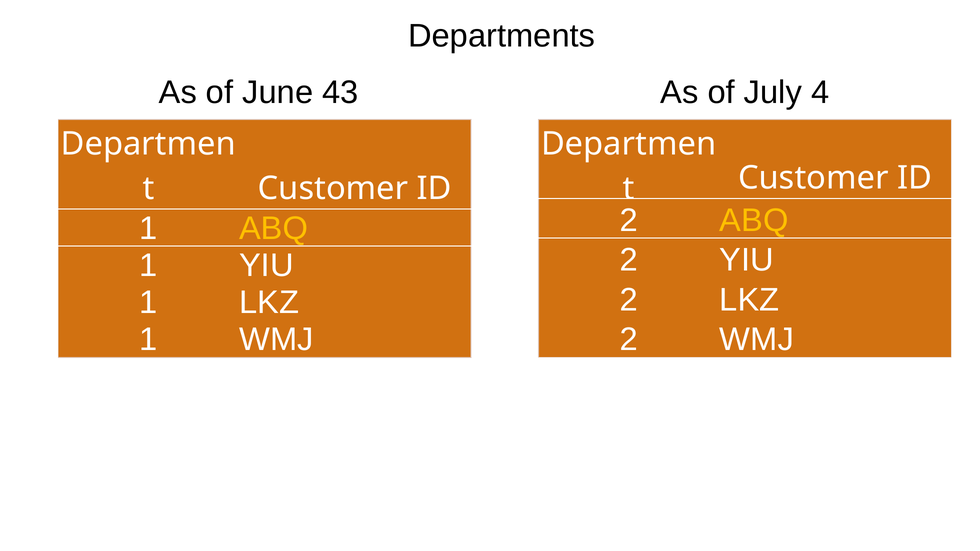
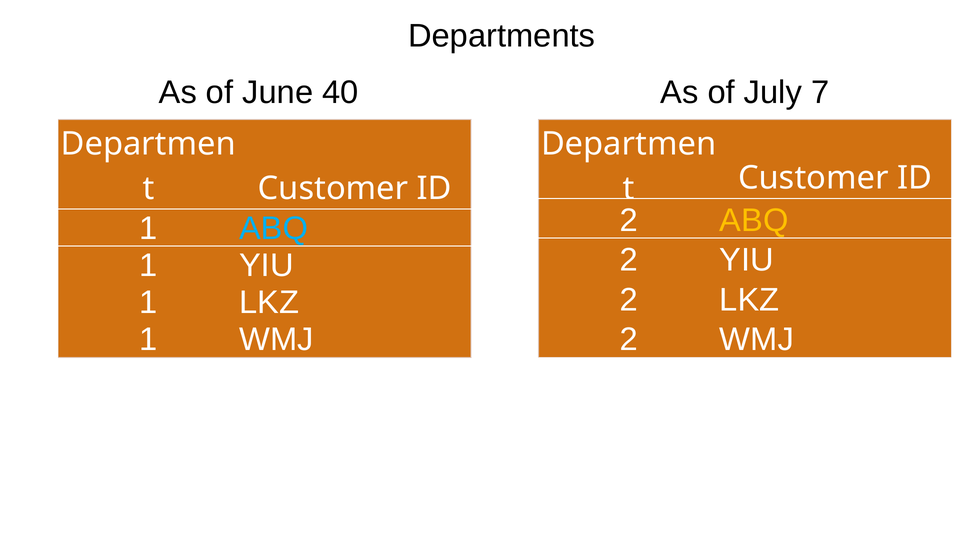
43: 43 -> 40 (340, 92)
4: 4 -> 7 (820, 92)
ABQ colour: yellow -> light blue (274, 228)
